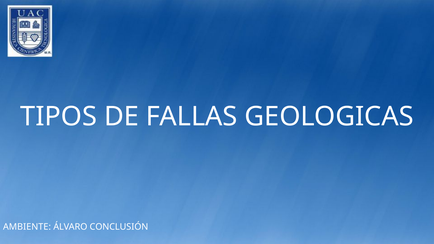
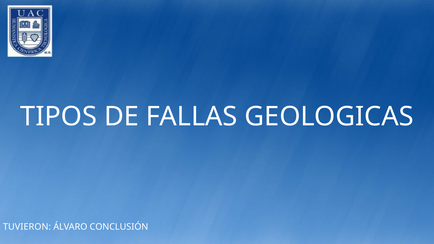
AMBIENTE: AMBIENTE -> TUVIERON (27, 227)
